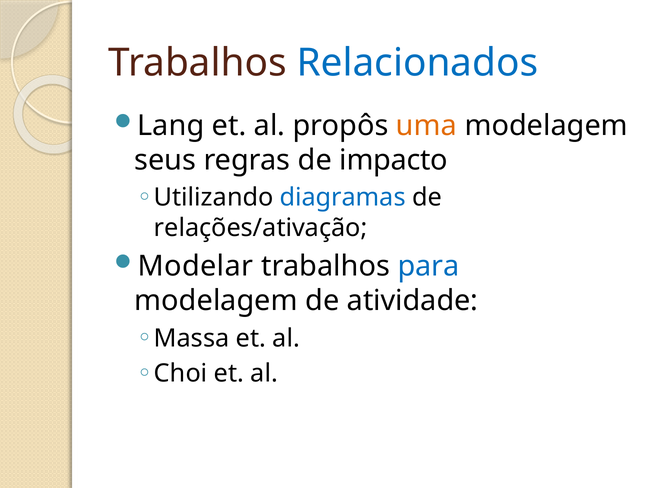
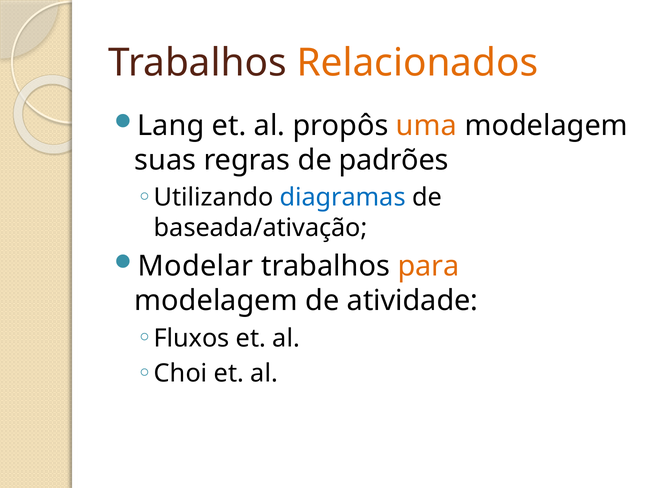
Relacionados colour: blue -> orange (417, 63)
seus: seus -> suas (165, 160)
impacto: impacto -> padrões (394, 160)
relações/ativação: relações/ativação -> baseada/ativação (261, 228)
para colour: blue -> orange (428, 266)
Massa: Massa -> Fluxos (192, 338)
